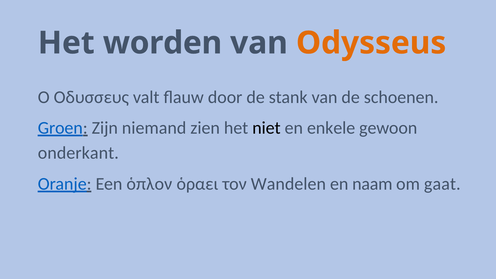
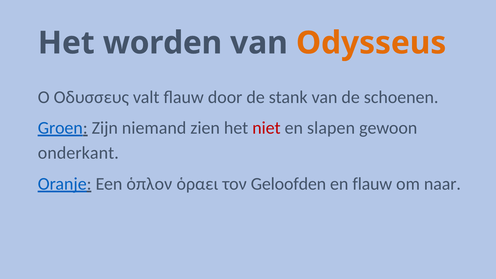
niet colour: black -> red (266, 128)
enkele: enkele -> slapen (331, 128)
Wandelen: Wandelen -> Geloofden (288, 184)
en naam: naam -> flauw (372, 184)
gaat: gaat -> naar (442, 184)
